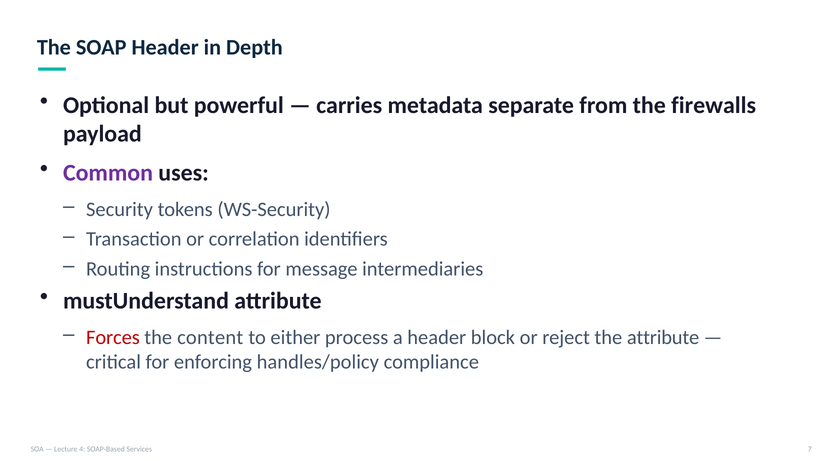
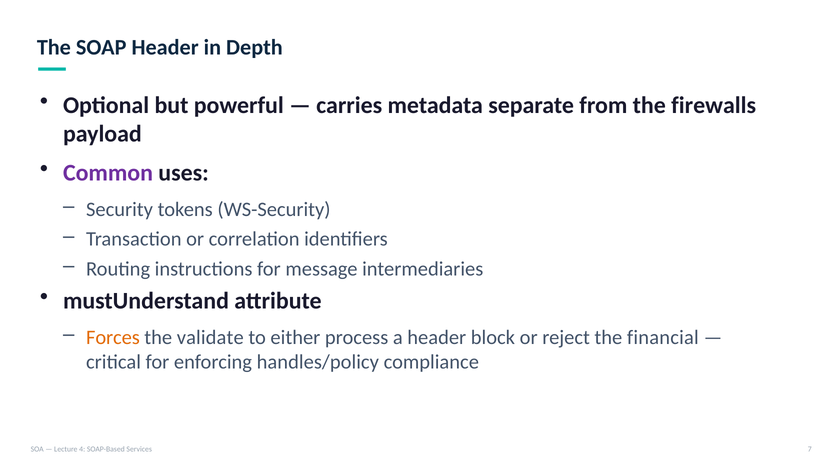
Forces colour: red -> orange (113, 338)
content: content -> validate (210, 338)
the attribute: attribute -> financial (663, 338)
